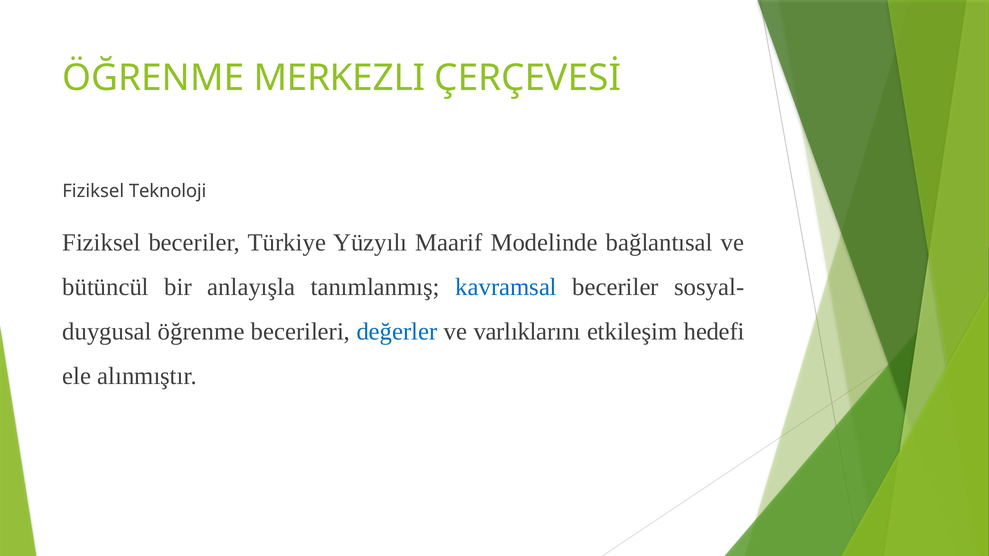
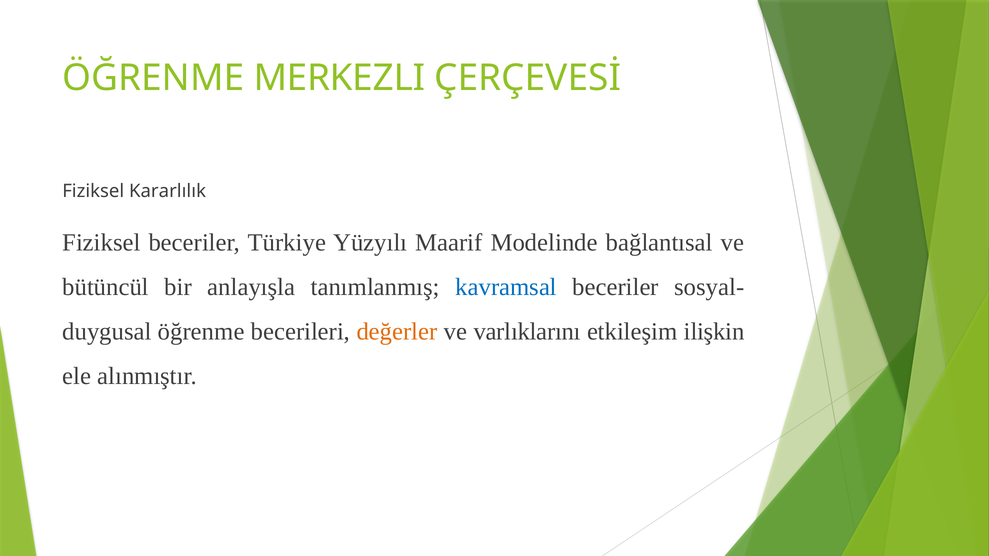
Teknoloji: Teknoloji -> Kararlılık (168, 191)
değerler colour: blue -> orange (397, 332)
hedefi: hedefi -> ilişkin (714, 332)
